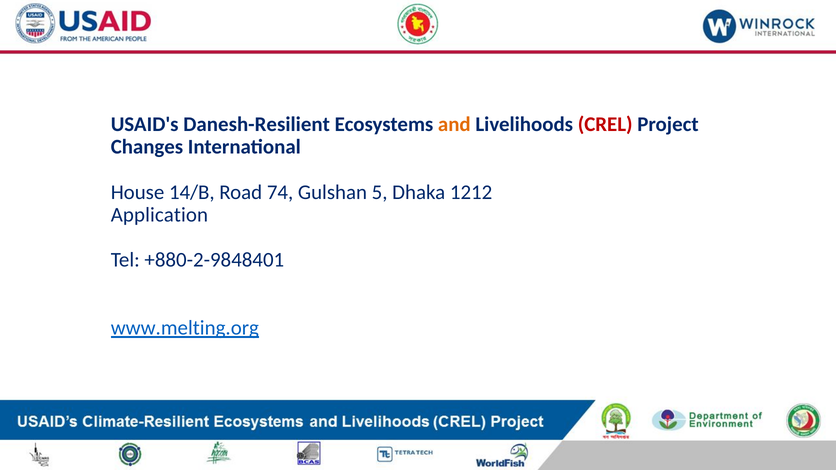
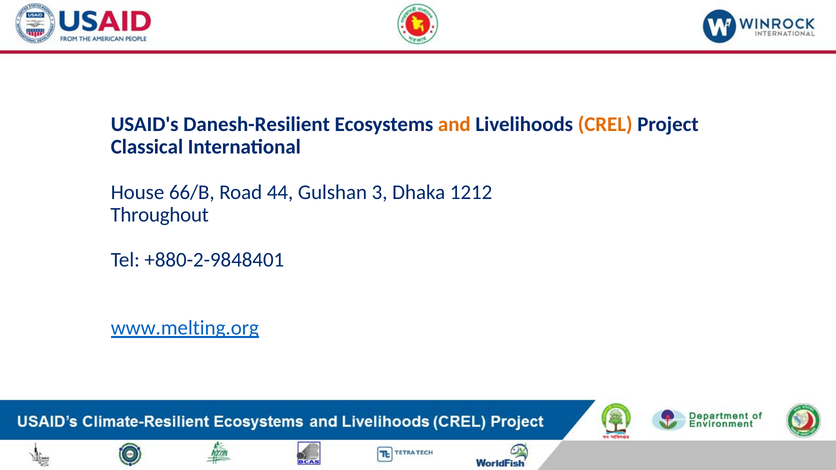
CREL colour: red -> orange (605, 125)
Changes: Changes -> Classical (147, 147)
14/B: 14/B -> 66/B (192, 192)
74: 74 -> 44 (280, 192)
5: 5 -> 3 (380, 192)
Application: Application -> Throughout (160, 215)
